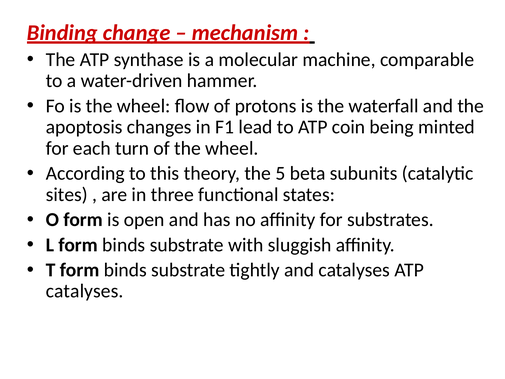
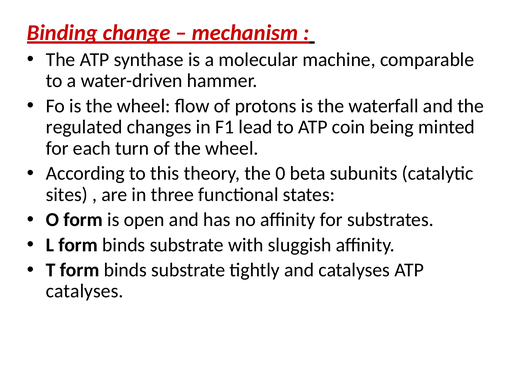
apoptosis: apoptosis -> regulated (84, 127)
5: 5 -> 0 (280, 173)
